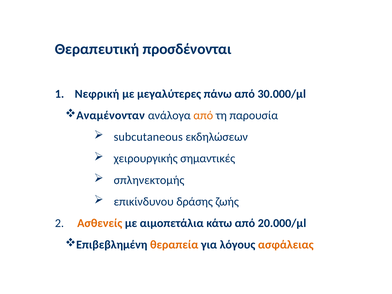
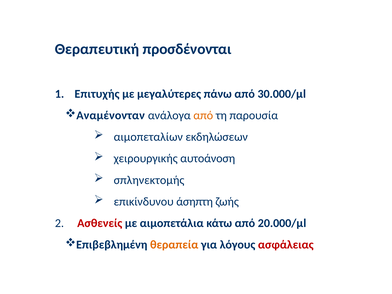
Νεφρική: Νεφρική -> Επιτυχής (97, 94)
subcutaneous: subcutaneous -> αιμοπεταλίων (148, 137)
σημαντικές: σημαντικές -> αυτοάνοση (208, 159)
δράσης: δράσης -> άσηπτη (195, 202)
Ασθενείς colour: orange -> red (100, 223)
ασφάλειας colour: orange -> red (286, 245)
